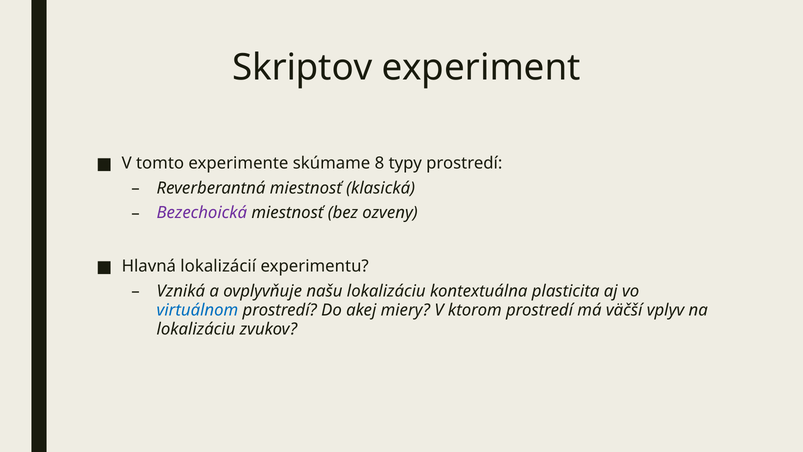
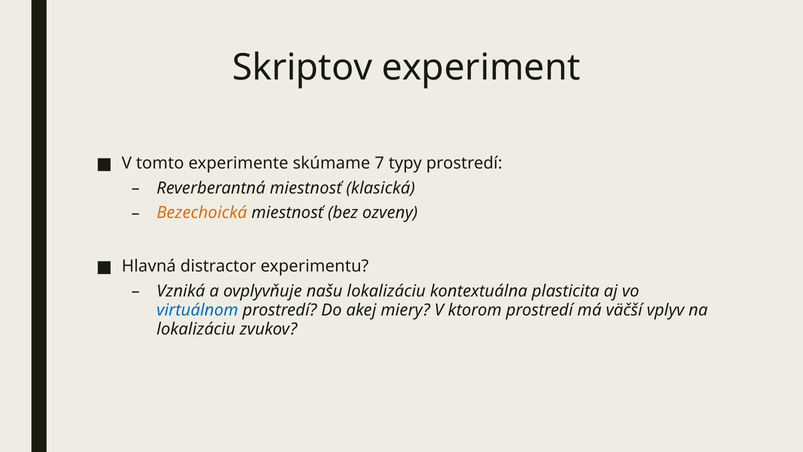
8: 8 -> 7 (380, 163)
Bezechoická colour: purple -> orange (202, 213)
lokalizácií: lokalizácií -> distractor (218, 266)
